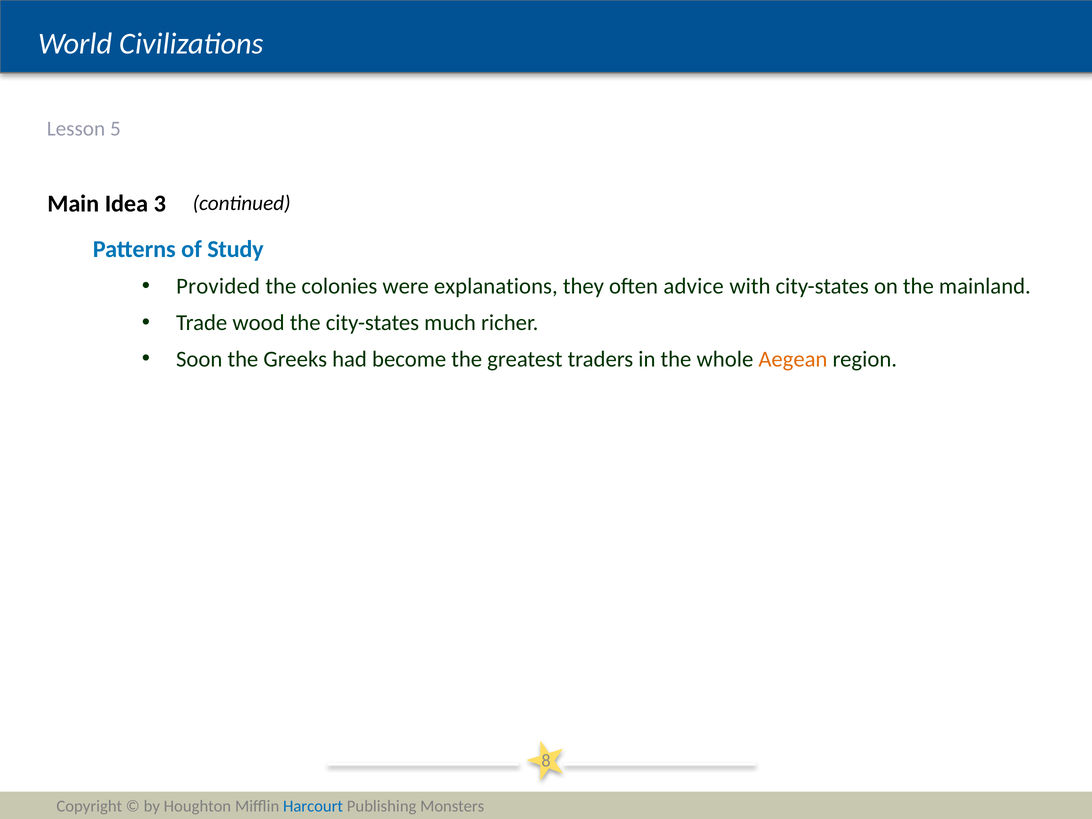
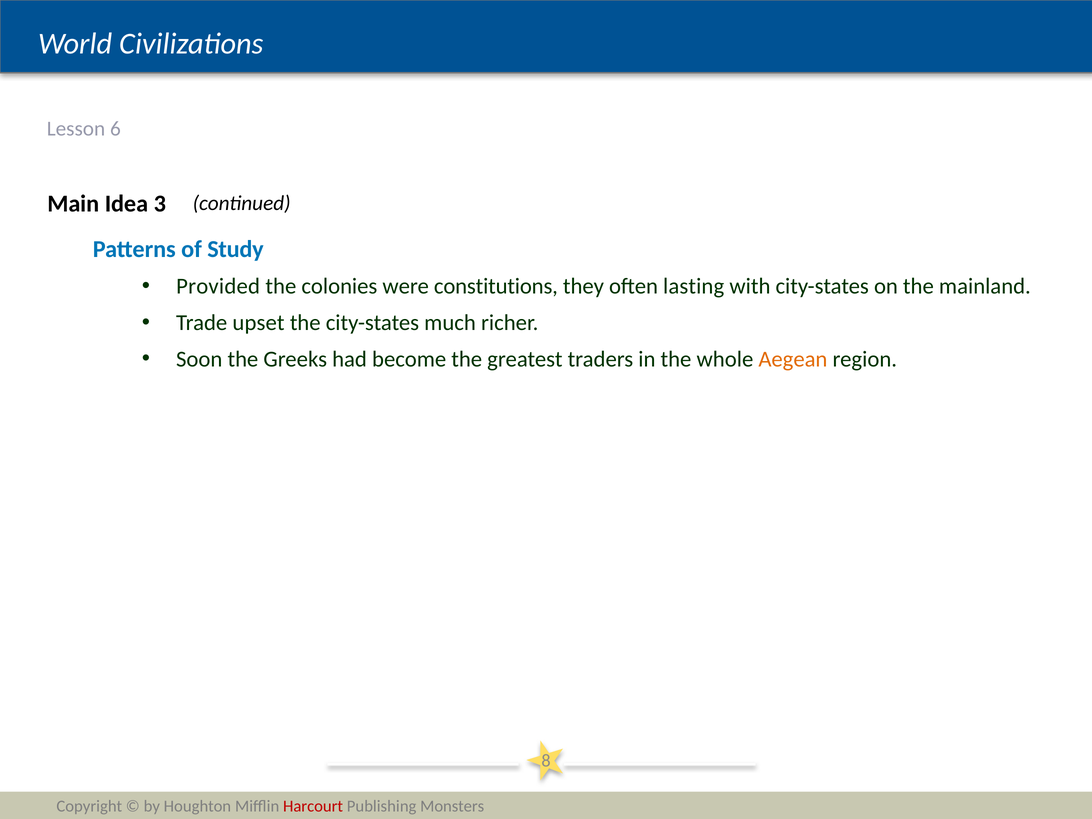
5: 5 -> 6 (115, 129)
explanations: explanations -> constitutions (496, 286)
advice: advice -> lasting (694, 286)
wood: wood -> upset (259, 323)
Harcourt colour: blue -> red (313, 806)
